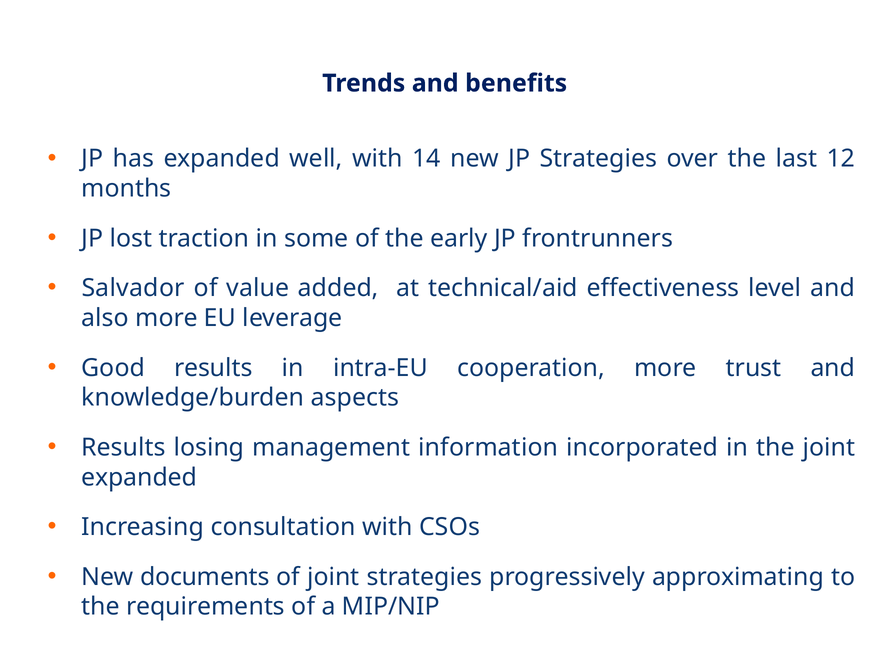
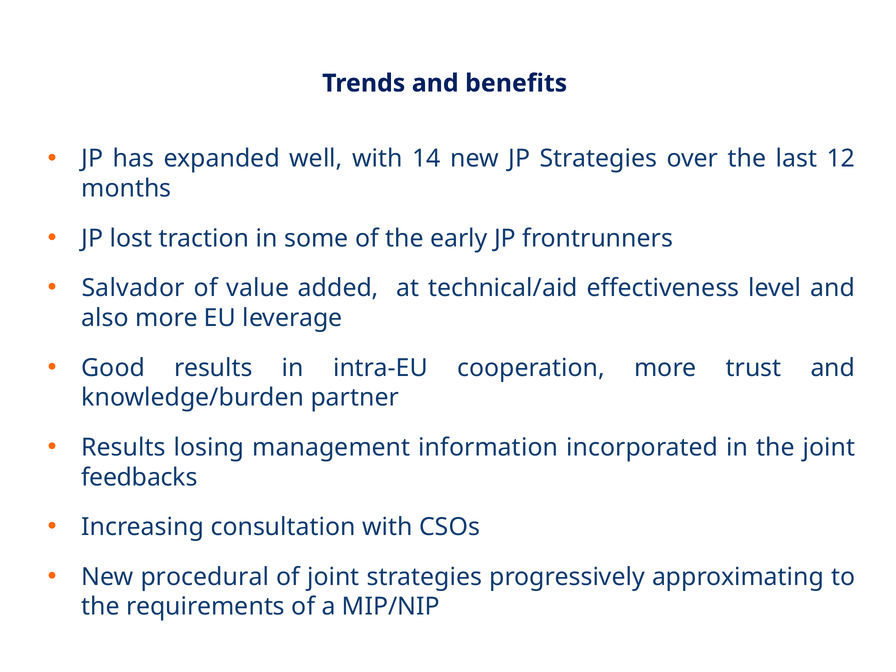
aspects: aspects -> partner (355, 398)
expanded: expanded -> feedbacks (139, 477)
documents: documents -> procedural (205, 577)
